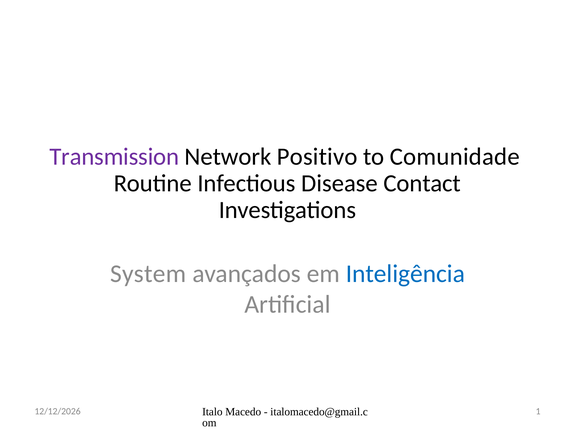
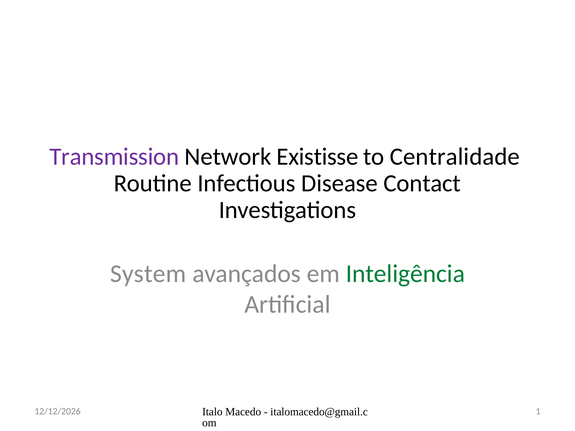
Positivo: Positivo -> Existisse (317, 157)
Comunidade: Comunidade -> Centralidade (455, 157)
Inteligência colour: blue -> green (405, 274)
